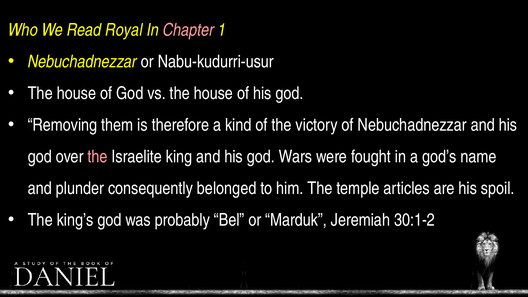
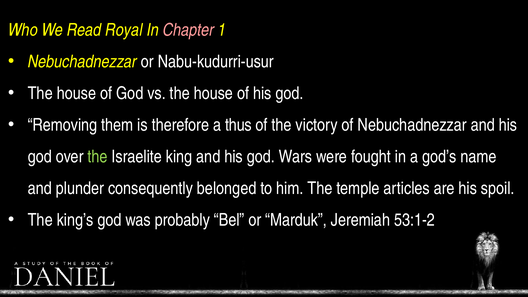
kind: kind -> thus (238, 125)
the colour: pink -> light green (98, 157)
30:1-2: 30:1-2 -> 53:1-2 (414, 220)
